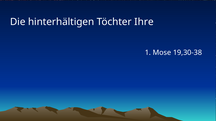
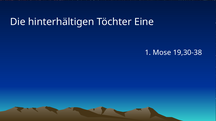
Ihre: Ihre -> Eine (144, 22)
